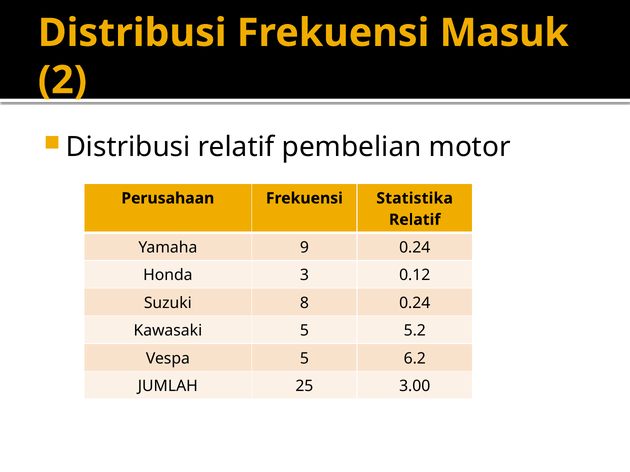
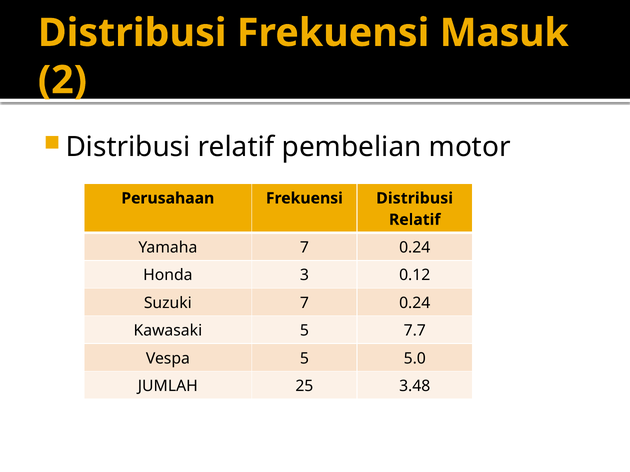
Frekuensi Statistika: Statistika -> Distribusi (415, 198)
Yamaha 9: 9 -> 7 (304, 248)
Suzuki 8: 8 -> 7 (304, 303)
5.2: 5.2 -> 7.7 (415, 331)
6.2: 6.2 -> 5.0 (415, 359)
3.00: 3.00 -> 3.48 (415, 386)
